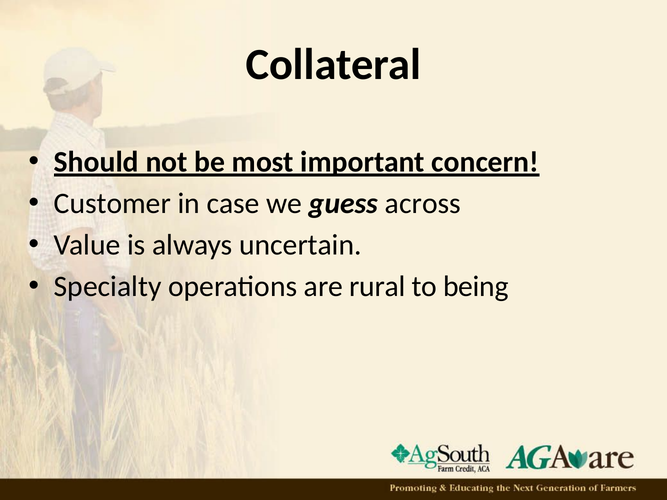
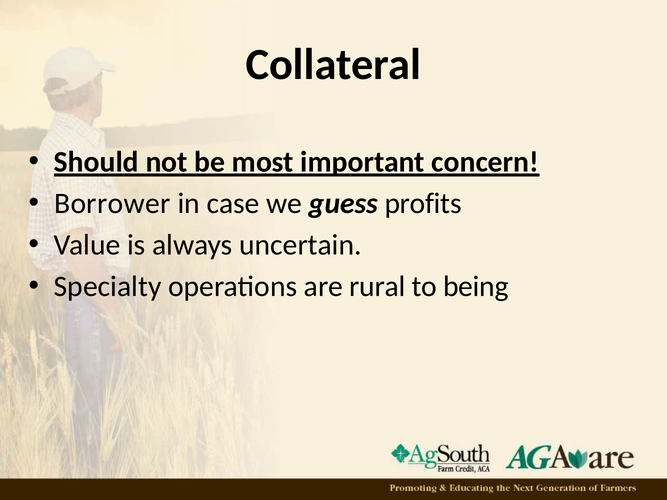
Customer: Customer -> Borrower (112, 204)
across: across -> profits (423, 204)
